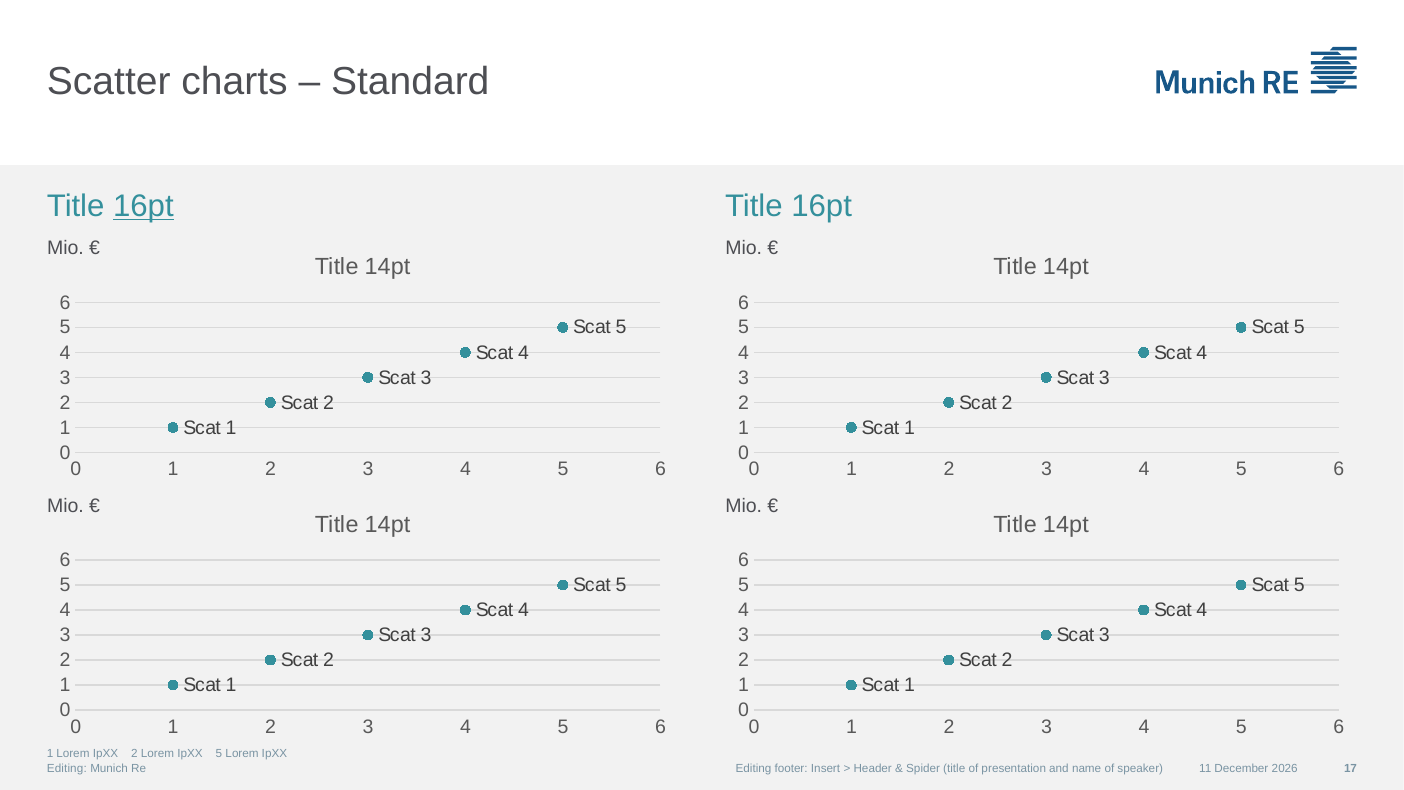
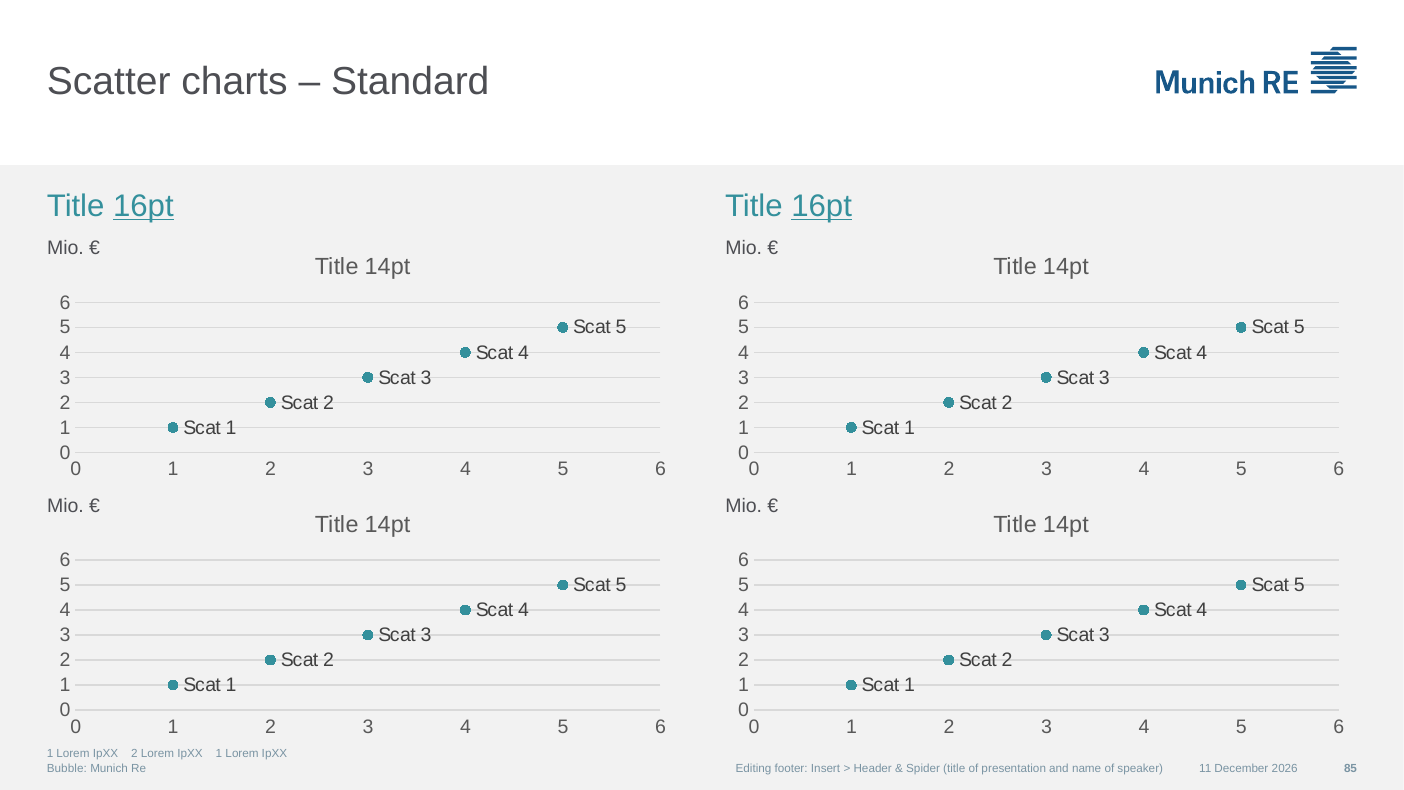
16pt underline: none -> present (822, 206)
IpXX 5: 5 -> 1 (219, 754)
Editing: Editing -> Bubble (67, 768)
17: 17 -> 85 (1350, 768)
